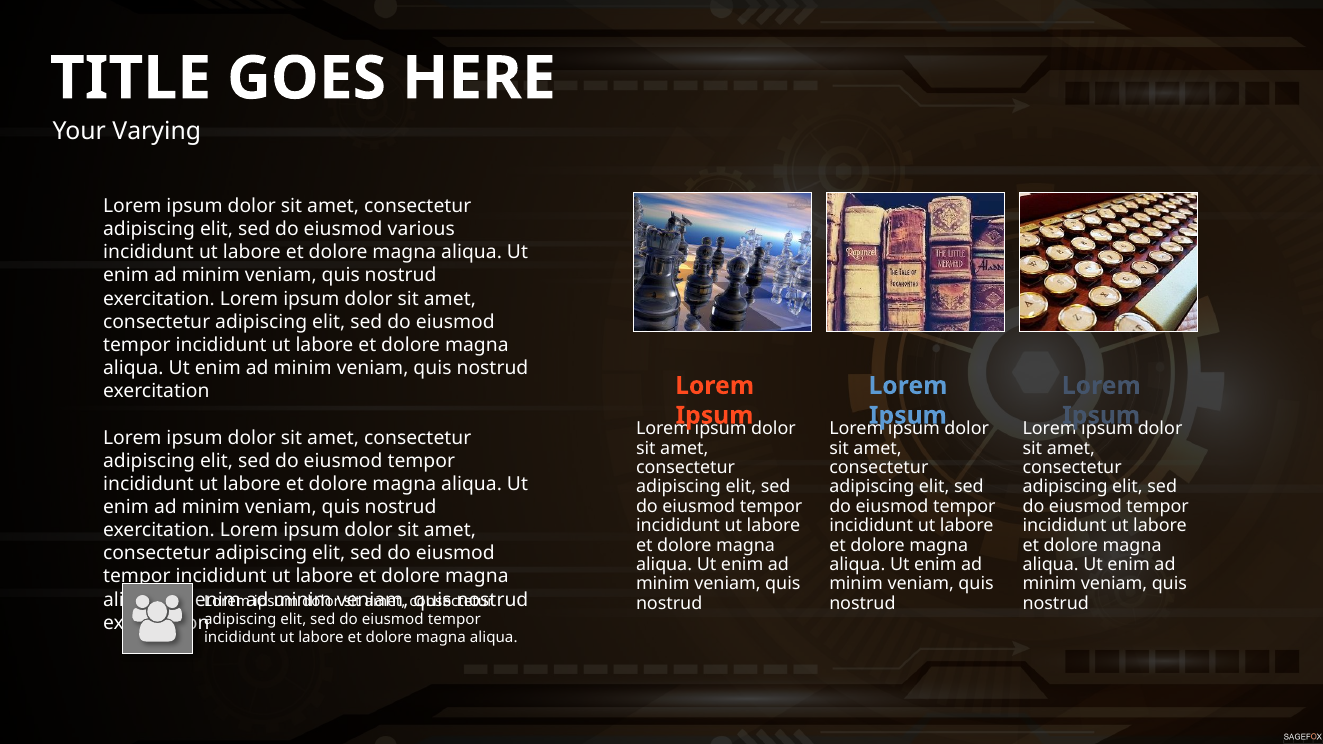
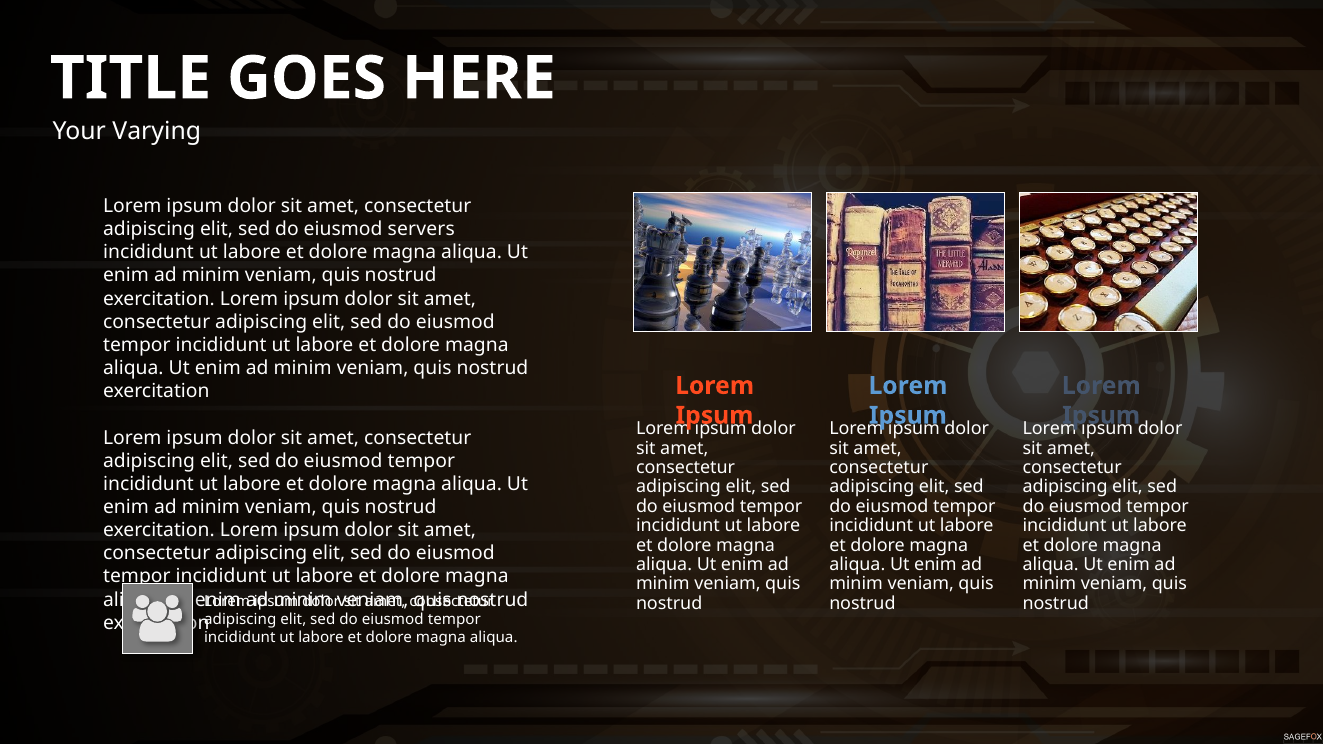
various: various -> servers (421, 229)
